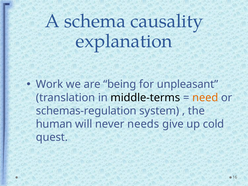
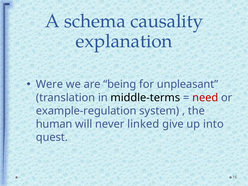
Work: Work -> Were (50, 84)
need colour: orange -> red (205, 98)
schemas-regulation: schemas-regulation -> example-regulation (86, 111)
needs: needs -> linked (143, 124)
cold: cold -> into (213, 124)
